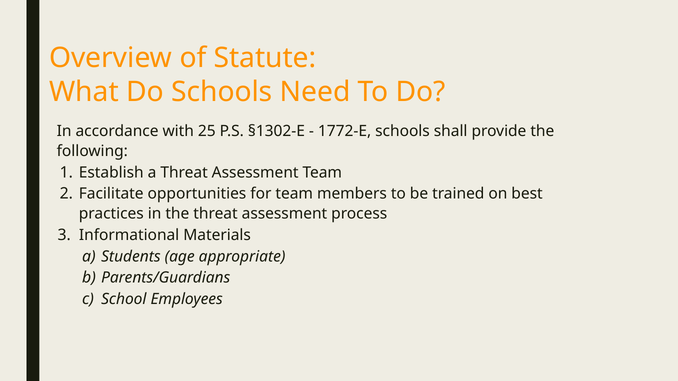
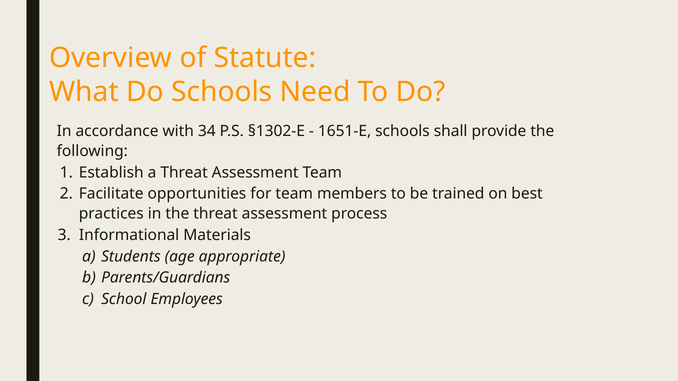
25: 25 -> 34 (207, 131)
1772-E: 1772-E -> 1651-E (345, 131)
